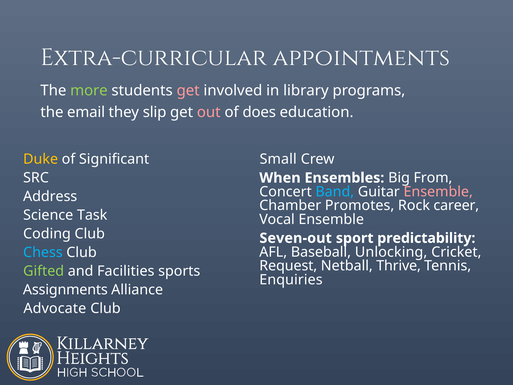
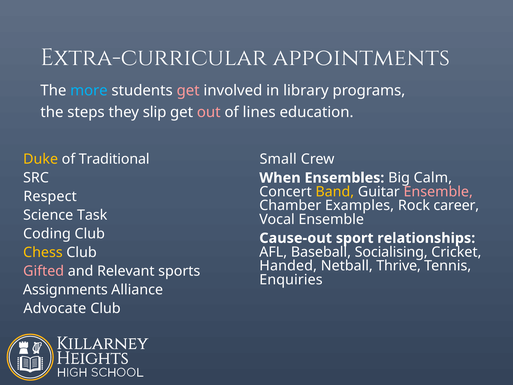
more colour: light green -> light blue (89, 91)
email: email -> steps (86, 112)
does: does -> lines (259, 112)
Significant: Significant -> Traditional (114, 159)
From: From -> Calm (433, 178)
Band colour: light blue -> yellow (335, 192)
Address: Address -> Respect (50, 196)
Promotes: Promotes -> Examples (360, 205)
Seven-out: Seven-out -> Cause-out (296, 238)
predictability: predictability -> relationships (426, 238)
Unlocking: Unlocking -> Socialising (391, 252)
Chess colour: light blue -> yellow (43, 252)
Request: Request -> Handed (288, 266)
Gifted colour: light green -> pink (44, 271)
Facilities: Facilities -> Relevant (126, 271)
